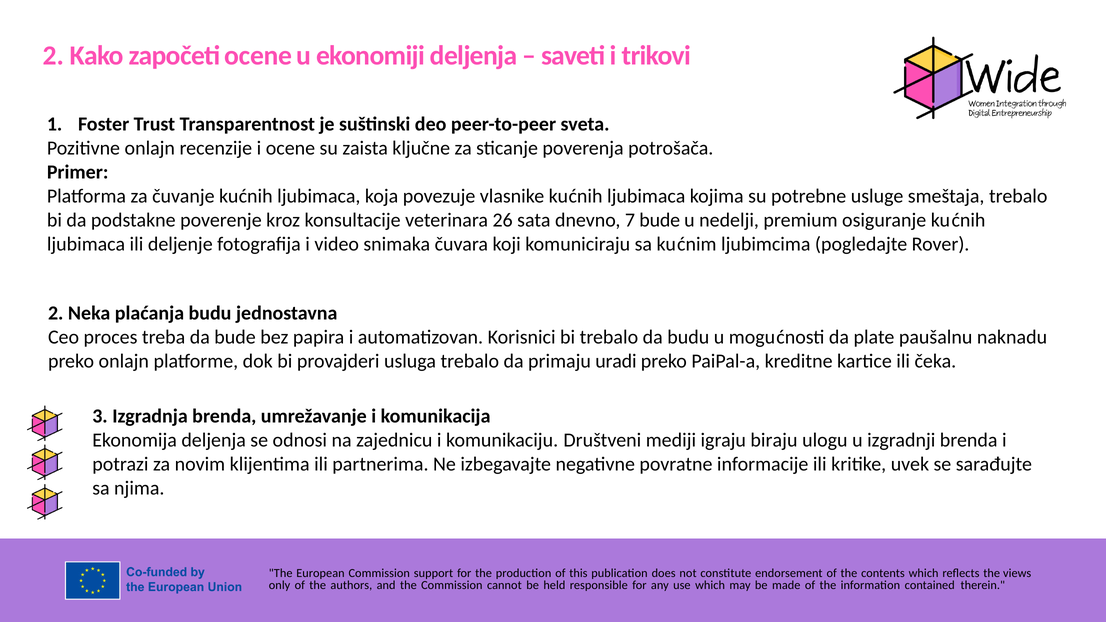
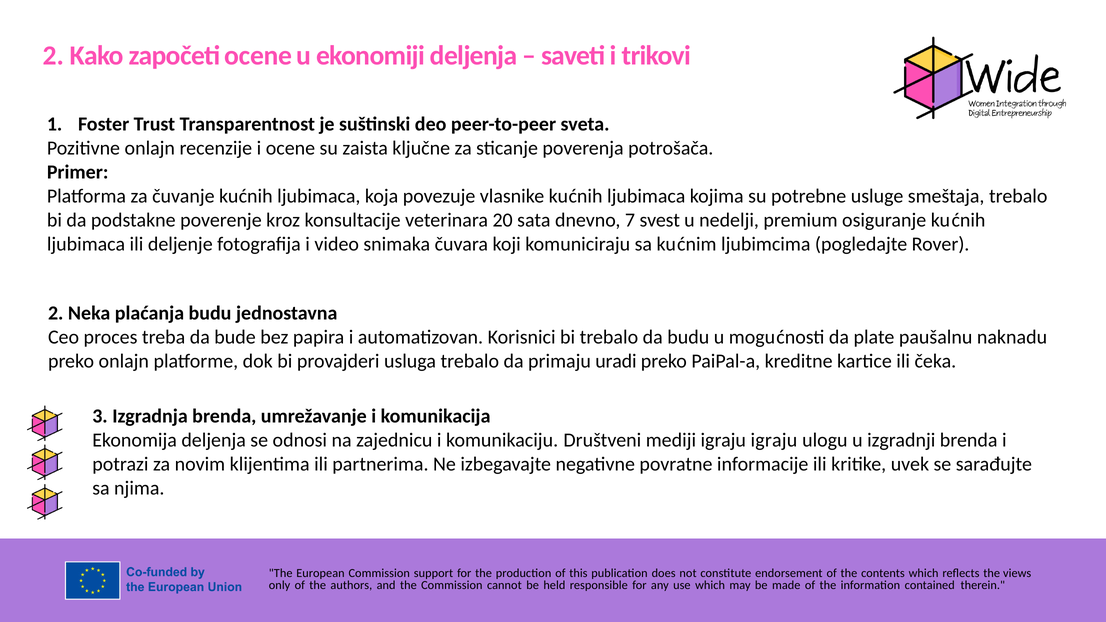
26: 26 -> 20 (503, 220)
7 bude: bude -> svest (660, 220)
igraju biraju: biraju -> igraju (774, 440)
